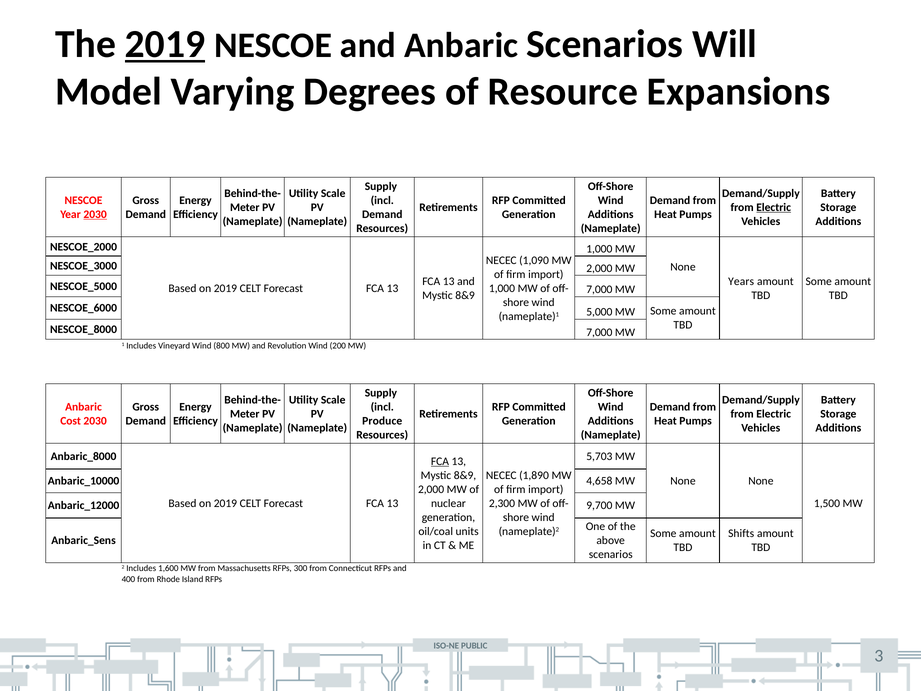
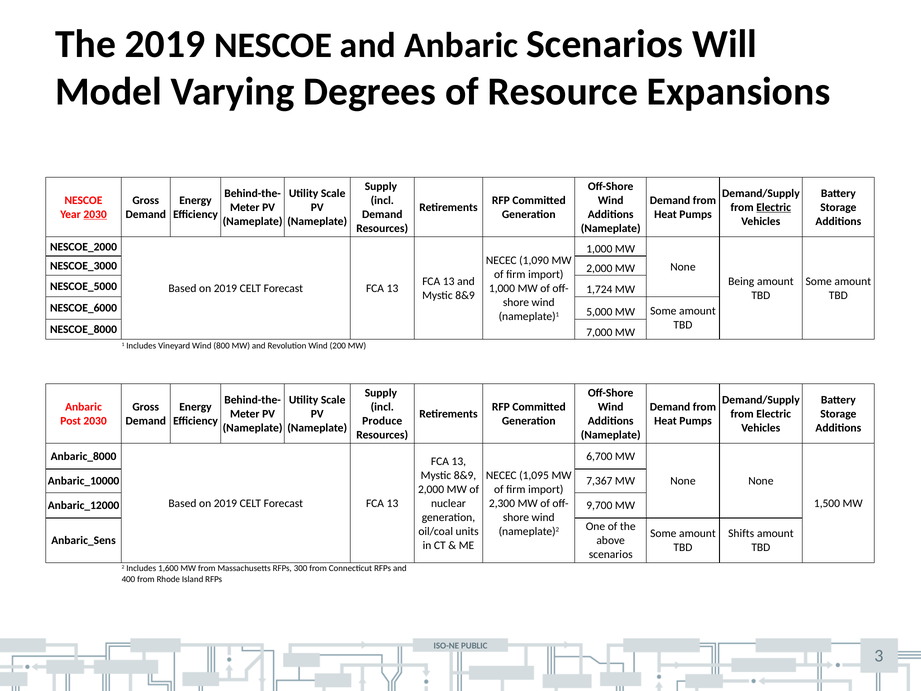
2019 underline: present -> none (165, 44)
Years: Years -> Being (741, 281)
7,000: 7,000 -> 1,724 (599, 290)
Cost: Cost -> Post (71, 421)
5,703: 5,703 -> 6,700 (599, 456)
FCA underline: present -> none (440, 461)
1,890: 1,890 -> 1,095 (534, 475)
4,658: 4,658 -> 7,367 (599, 481)
